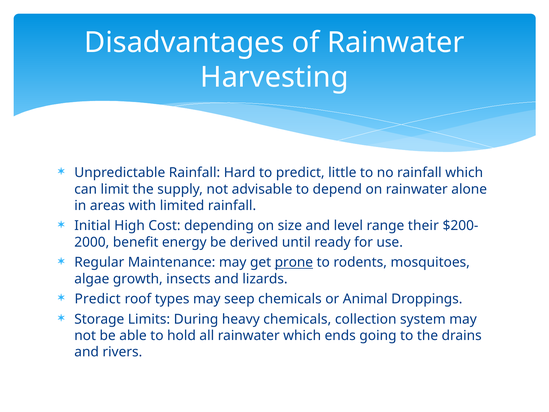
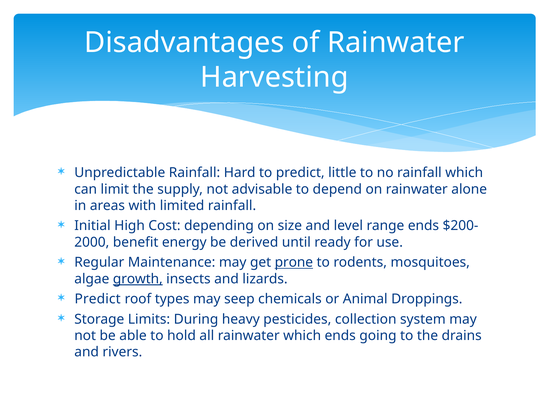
range their: their -> ends (423, 226)
growth underline: none -> present (138, 279)
heavy chemicals: chemicals -> pesticides (297, 319)
